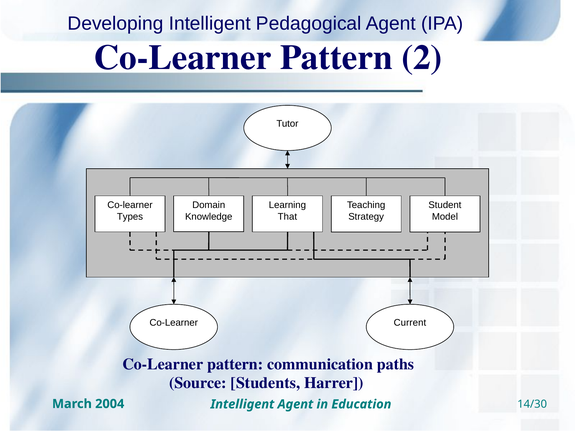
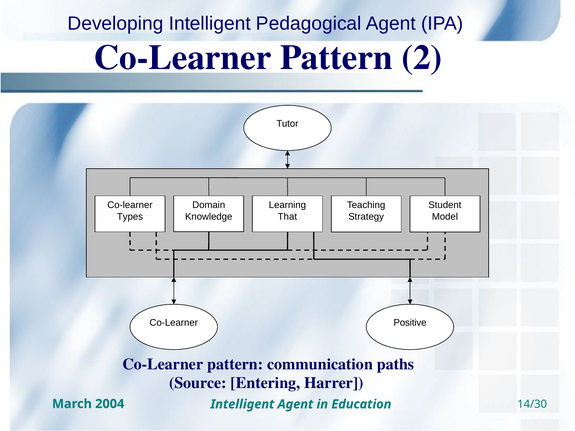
Current: Current -> Positive (410, 323)
Students: Students -> Entering (265, 383)
